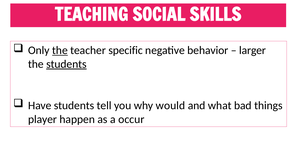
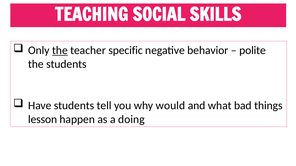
larger: larger -> polite (253, 50)
students underline: present -> none (66, 64)
player: player -> lesson (43, 120)
occur: occur -> doing (131, 120)
